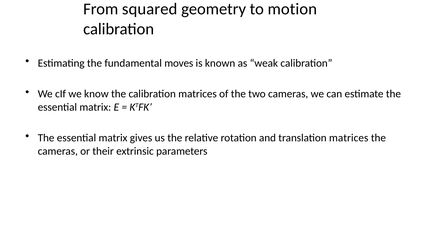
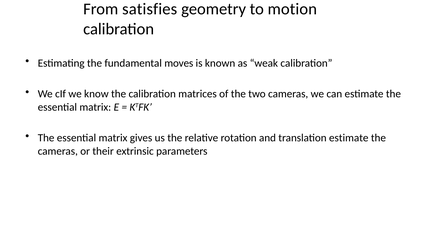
squared: squared -> satisfies (150, 9)
translation matrices: matrices -> estimate (349, 138)
